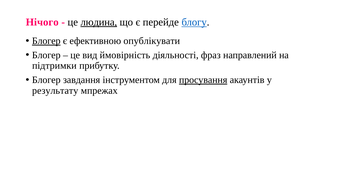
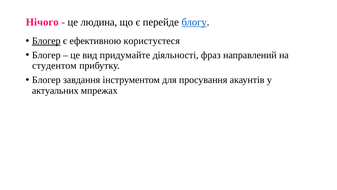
людина underline: present -> none (99, 22)
опублікувати: опублікувати -> користуєтеся (152, 41)
ймовірність: ймовірність -> придумайте (125, 55)
підтримки: підтримки -> студентом (54, 66)
просування underline: present -> none (203, 80)
результату: результату -> актуальних (55, 90)
